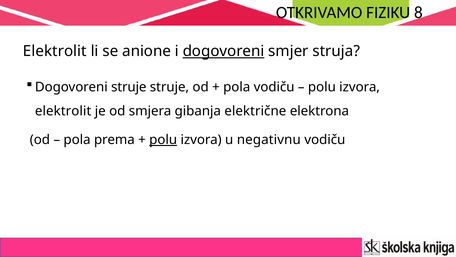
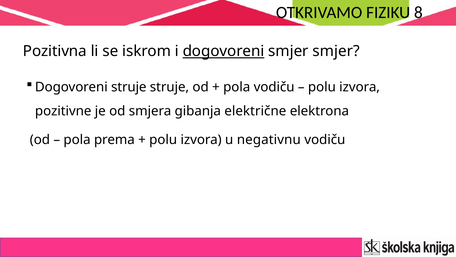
Elektrolit: Elektrolit -> Pozitivna (55, 51)
anione: anione -> iskrom (147, 51)
smjer struja: struja -> smjer (336, 51)
elektrolit: elektrolit -> pozitivne (63, 111)
polu underline: present -> none (163, 140)
